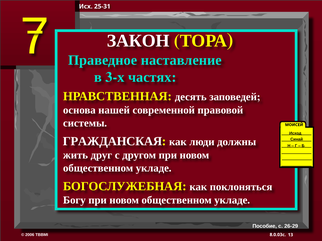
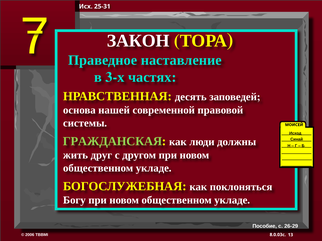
ГРАЖДАНСКАЯ colour: white -> light green (113, 142)
